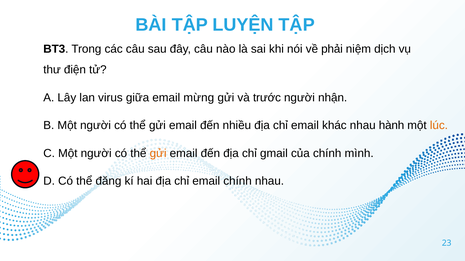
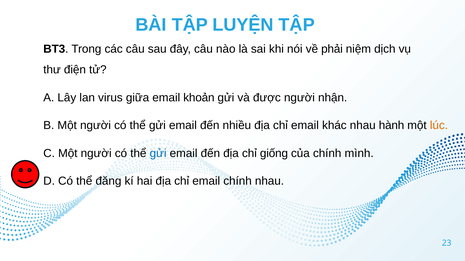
mừng: mừng -> khoản (199, 98)
trước: trước -> được (267, 98)
gửi colour: orange -> blue (158, 154)
gmail: gmail -> giống (274, 154)
